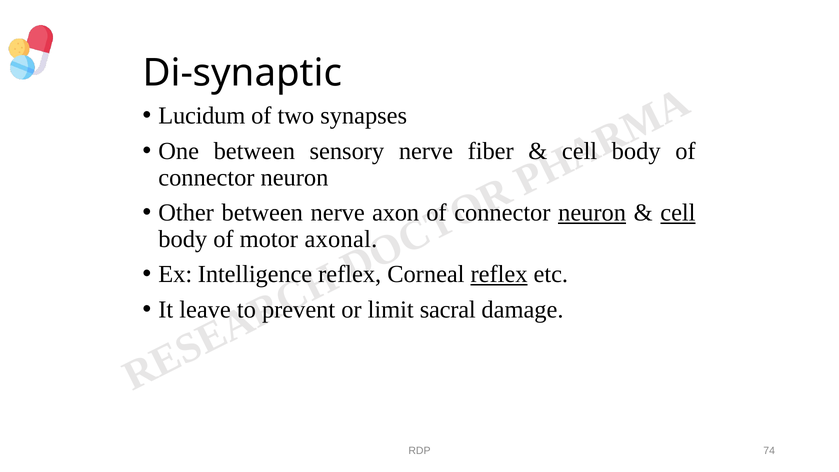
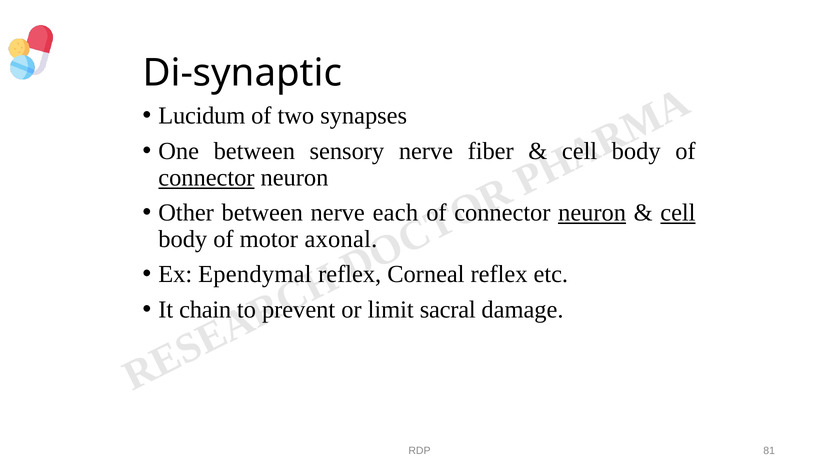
connector underline: none -> present (206, 177)
axon: axon -> each (395, 213)
Intelligence: Intelligence -> Ependymal (255, 274)
reflex underline: present -> none (499, 274)
leave: leave -> chain (205, 309)
74: 74 -> 81 (769, 451)
